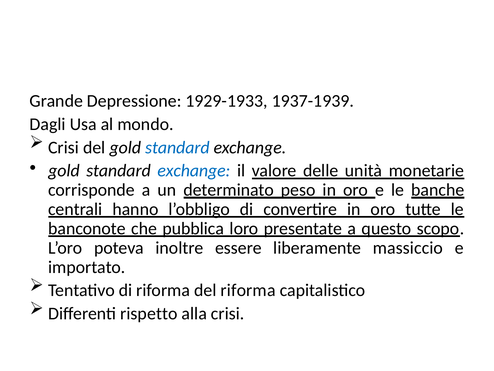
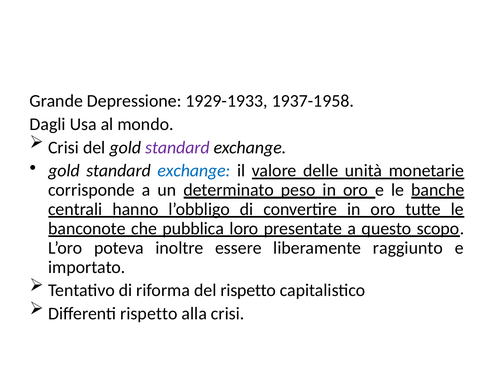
1937-1939: 1937-1939 -> 1937-1958 (313, 101)
standard colour: blue -> purple (177, 147)
massiccio: massiccio -> raggiunto (408, 247)
del riforma: riforma -> rispetto (248, 290)
